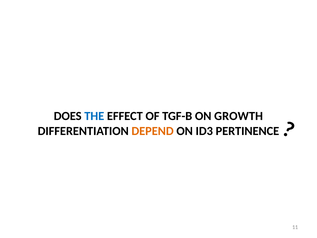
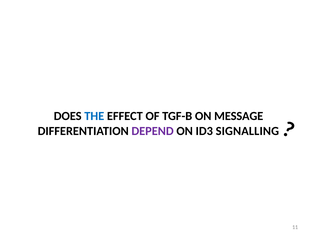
GROWTH: GROWTH -> MESSAGE (239, 116)
DEPEND colour: orange -> purple (153, 131)
PERTINENCE: PERTINENCE -> SIGNALLING (247, 131)
